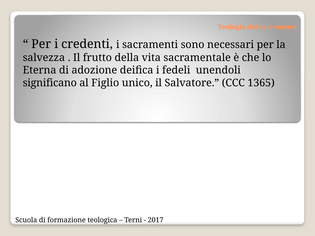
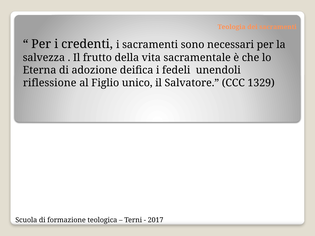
significano: significano -> riflessione (50, 83)
1365: 1365 -> 1329 (261, 83)
